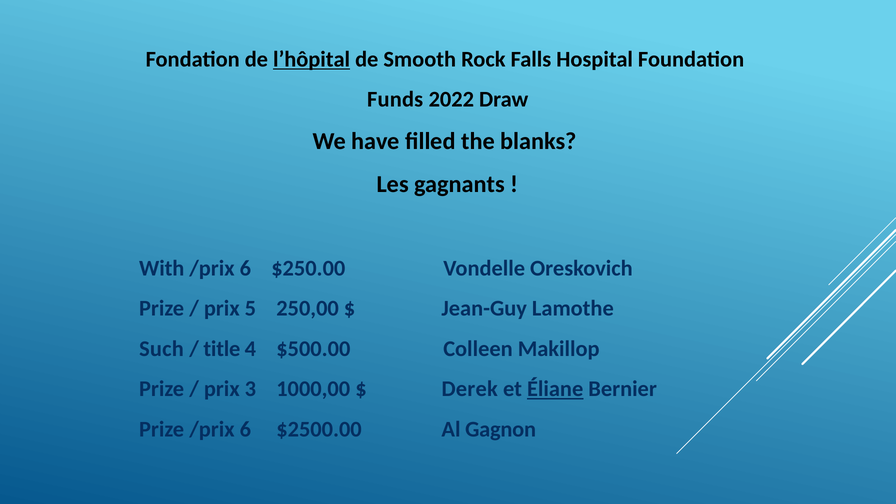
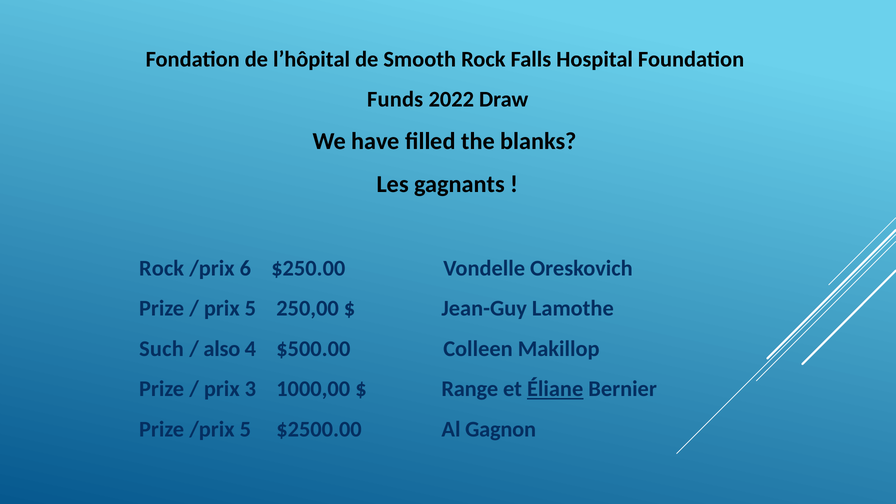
l’hôpital underline: present -> none (312, 59)
With: With -> Rock (162, 268)
title: title -> also (222, 349)
Derek: Derek -> Range (470, 389)
Prize /prix 6: 6 -> 5 (245, 429)
